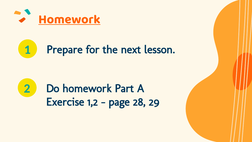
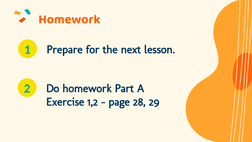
Homework underline: present -> none (69, 19)
